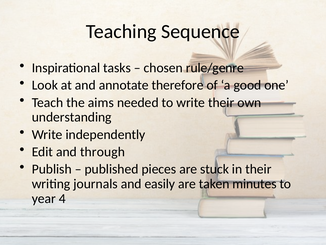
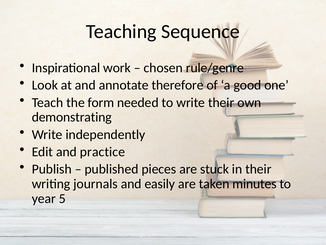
tasks: tasks -> work (117, 68)
aims: aims -> form (101, 102)
understanding: understanding -> demonstrating (72, 117)
through: through -> practice (103, 152)
4: 4 -> 5 (62, 198)
